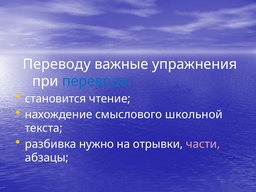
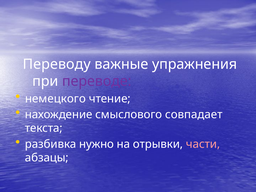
переводе colour: blue -> purple (97, 81)
становится: становится -> немецкого (55, 99)
школьной: школьной -> совпадает (194, 115)
